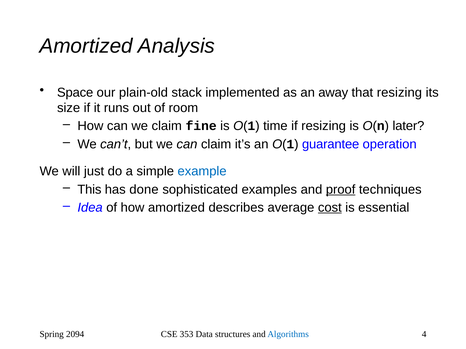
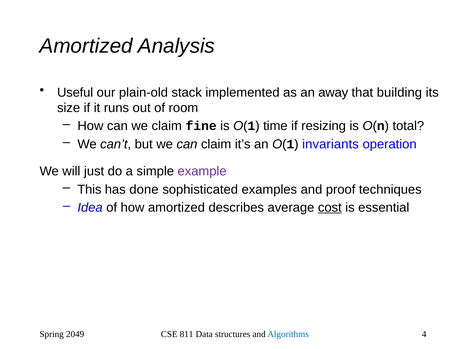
Space: Space -> Useful (75, 93)
that resizing: resizing -> building (399, 93)
later: later -> total (408, 126)
guarantee: guarantee -> invariants (331, 144)
example colour: blue -> purple (202, 172)
proof underline: present -> none (341, 190)
2094: 2094 -> 2049 (75, 335)
353: 353 -> 811 (187, 335)
